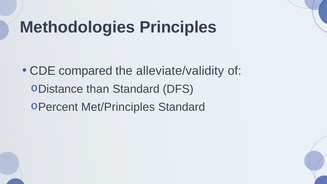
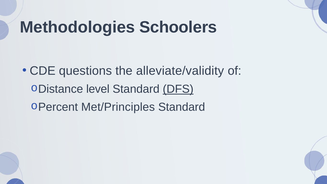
Principles: Principles -> Schoolers (178, 27)
compared: compared -> questions (85, 71)
than: than -> level (98, 89)
DFS underline: none -> present (178, 89)
